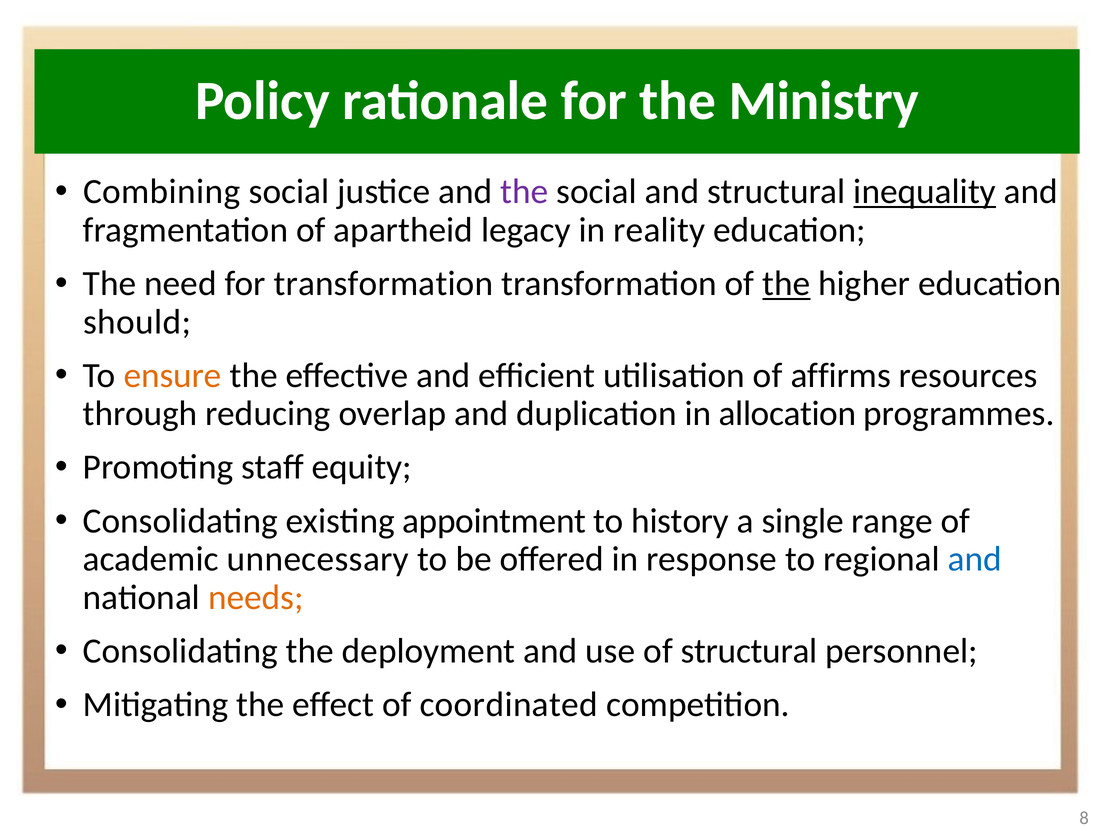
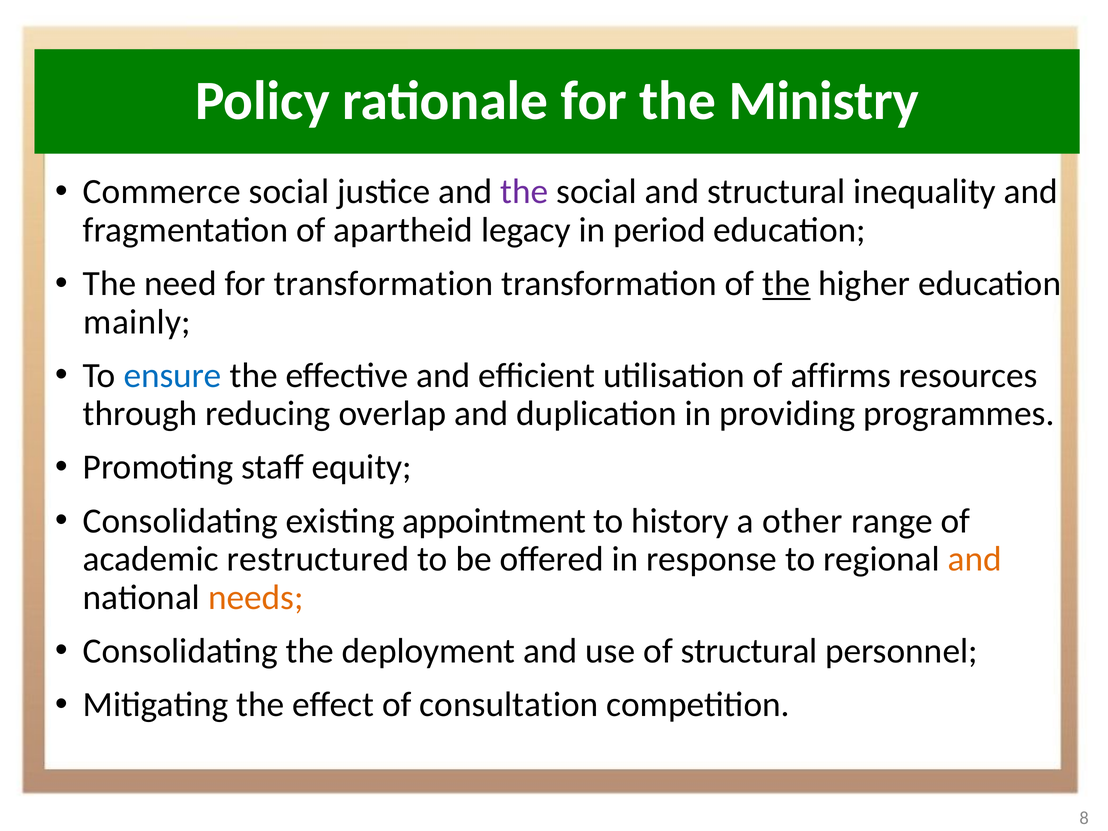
Combining: Combining -> Commerce (162, 192)
inequality underline: present -> none (925, 192)
reality: reality -> period (659, 230)
should: should -> mainly (137, 322)
ensure colour: orange -> blue (173, 375)
allocation: allocation -> providing (787, 414)
single: single -> other (802, 521)
unnecessary: unnecessary -> restructured (318, 559)
and colour: blue -> orange (975, 559)
coordinated: coordinated -> consultation (509, 705)
